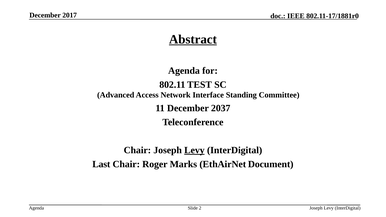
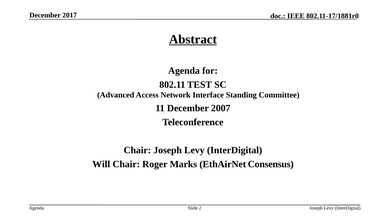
2037: 2037 -> 2007 (221, 108)
Levy underline: present -> none (194, 150)
Last: Last -> Will (101, 164)
Document: Document -> Consensus (271, 164)
